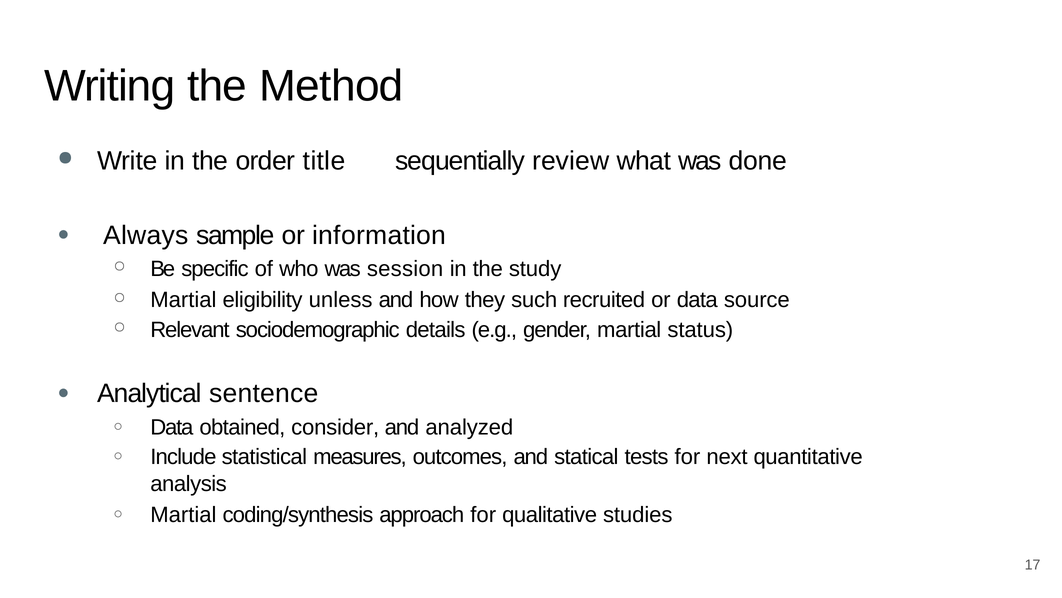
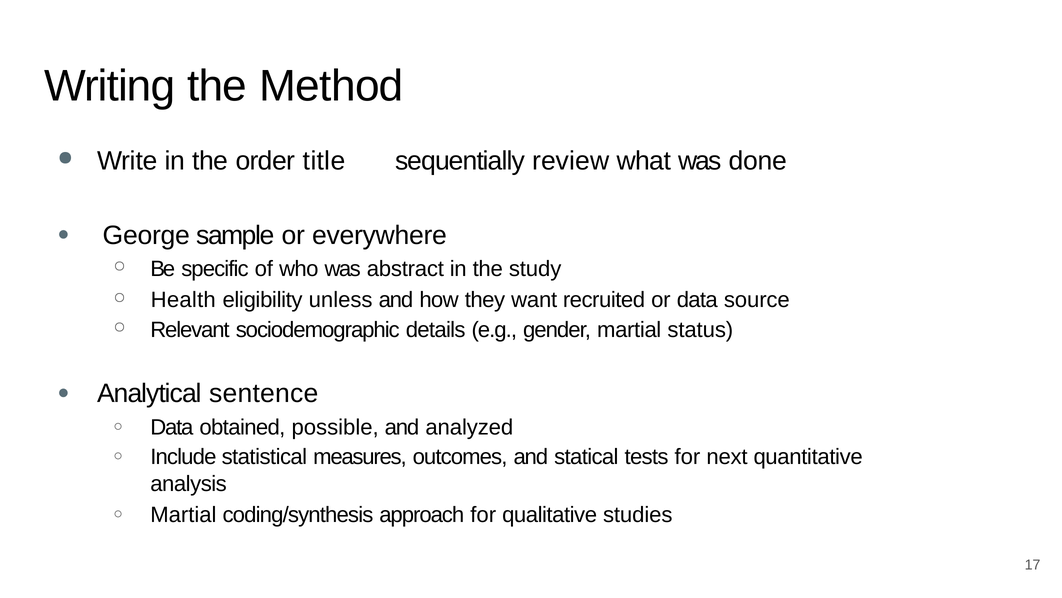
Always: Always -> George (146, 235)
information: information -> everywhere (379, 235)
session: session -> abstract (405, 269)
Martial: Martial -> Health (183, 300)
such: such -> want (534, 300)
consider: consider -> possible (335, 427)
